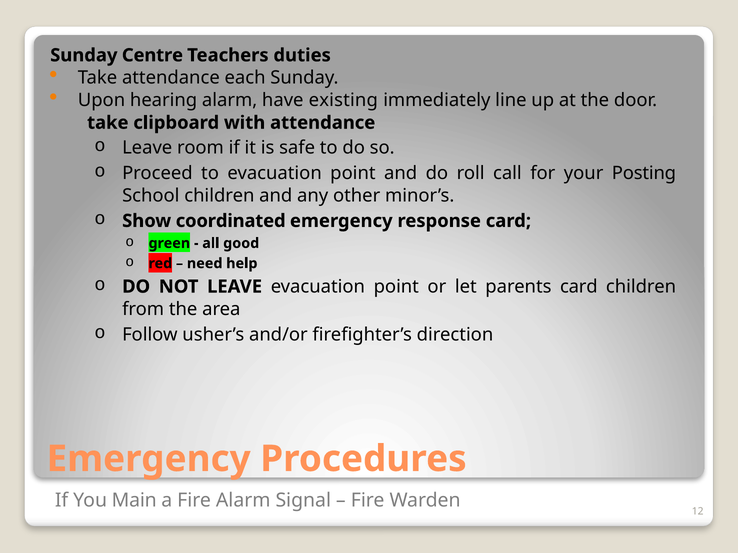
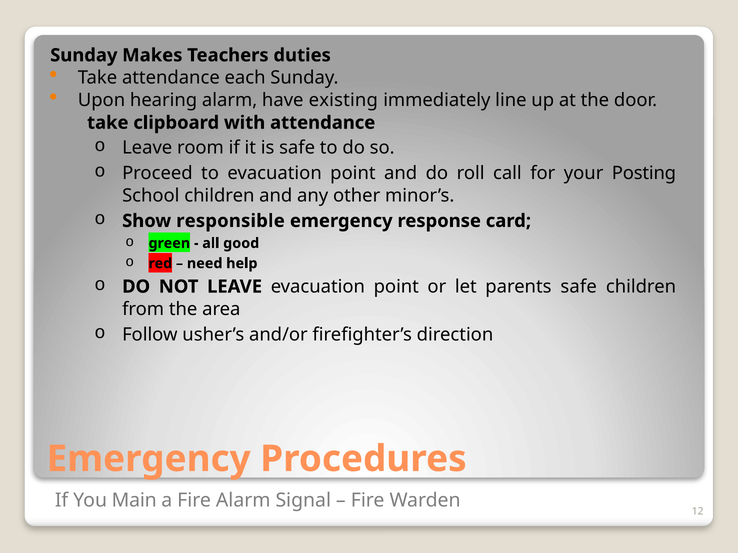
Centre: Centre -> Makes (152, 55)
coordinated: coordinated -> responsible (230, 221)
parents card: card -> safe (579, 287)
